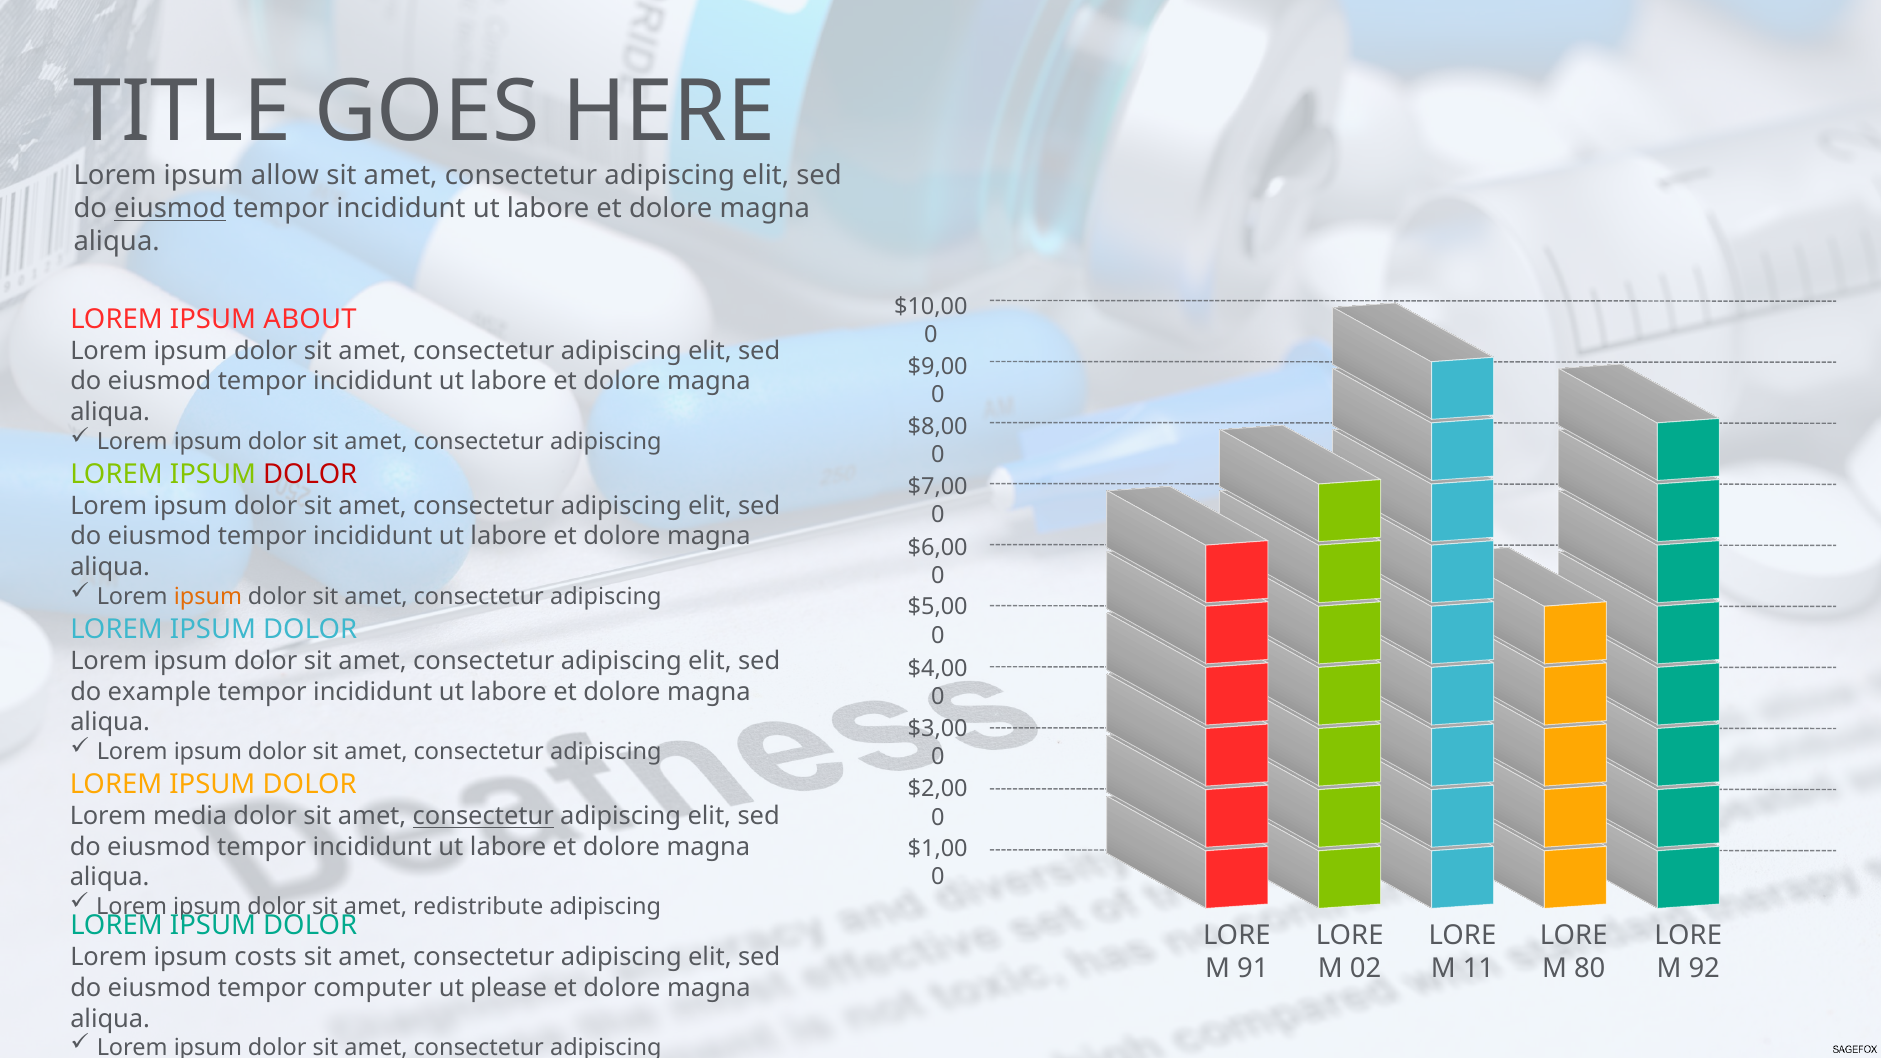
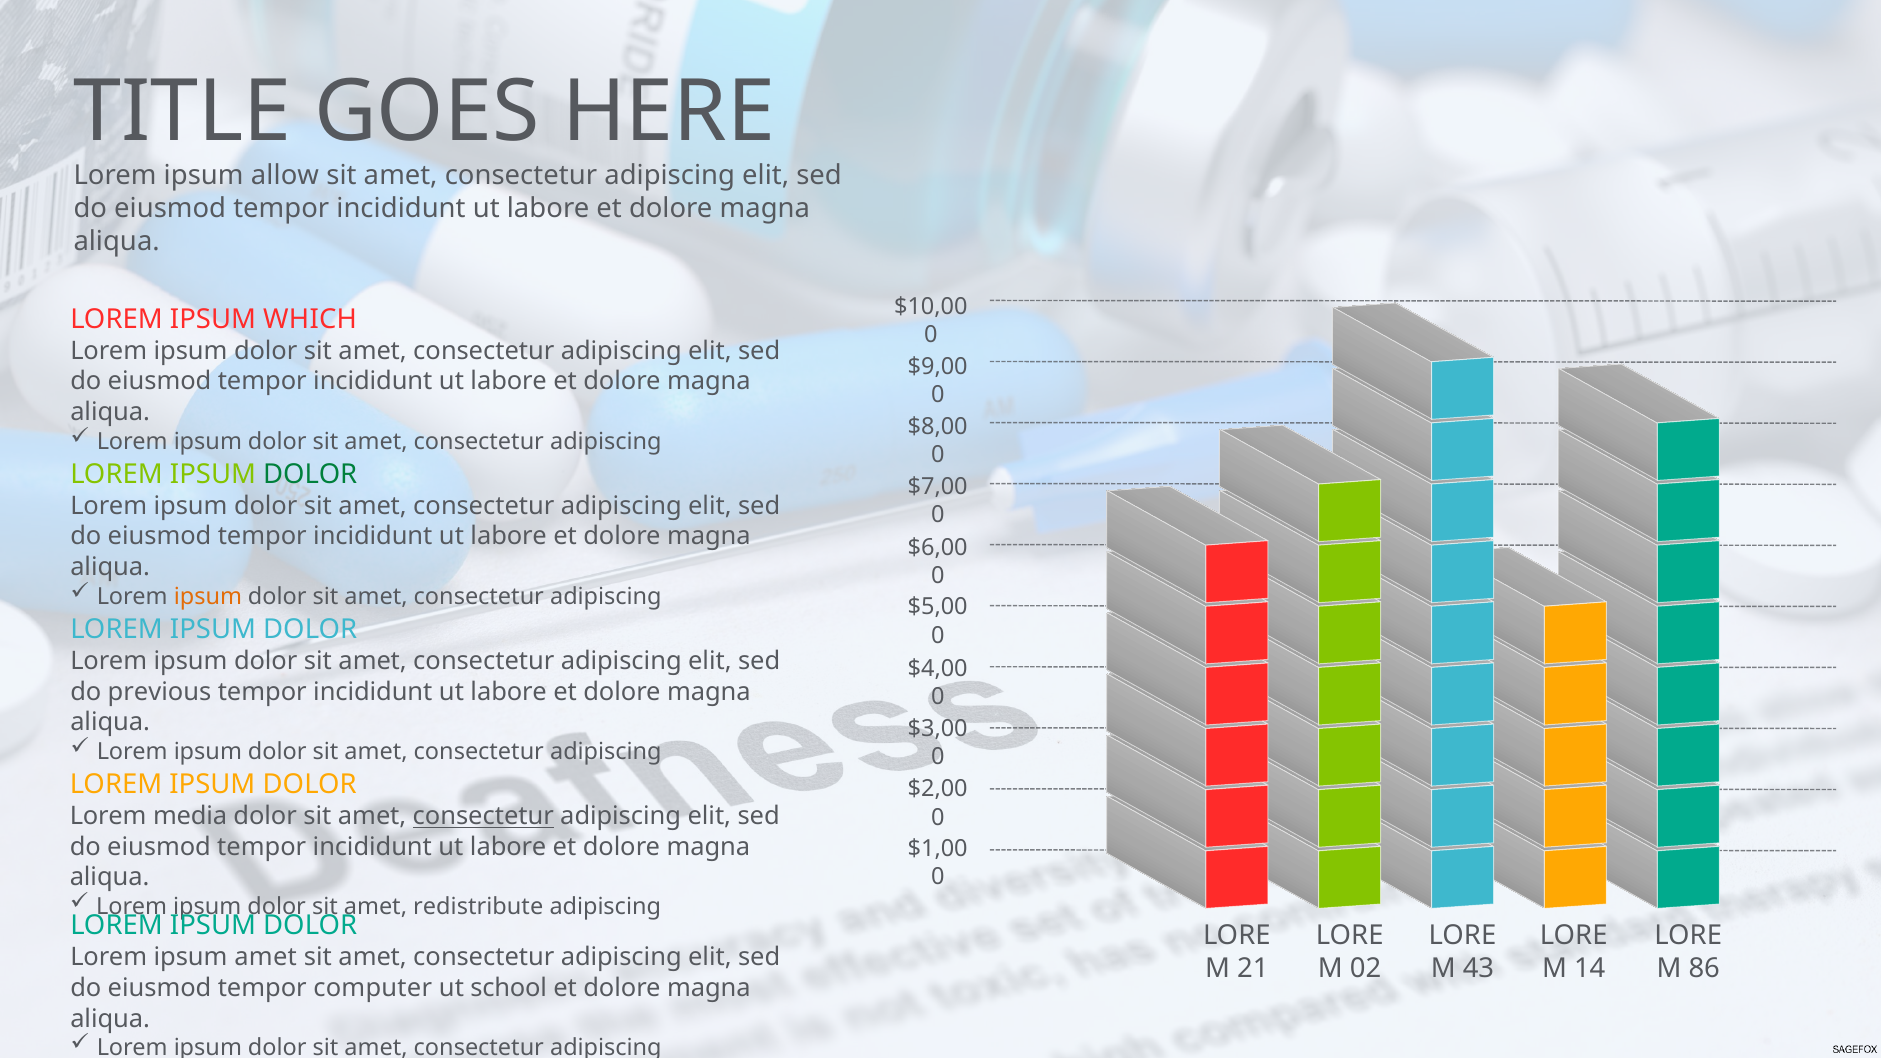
eiusmod underline: present -> none (170, 209)
ABOUT: ABOUT -> WHICH (310, 319)
DOLOR colour: red -> green (310, 474)
example: example -> previous (160, 692)
ipsum costs: costs -> amet (266, 957)
91: 91 -> 21 (1253, 968)
11: 11 -> 43 (1478, 968)
80: 80 -> 14 (1590, 968)
92: 92 -> 86 (1704, 968)
please: please -> school (509, 988)
